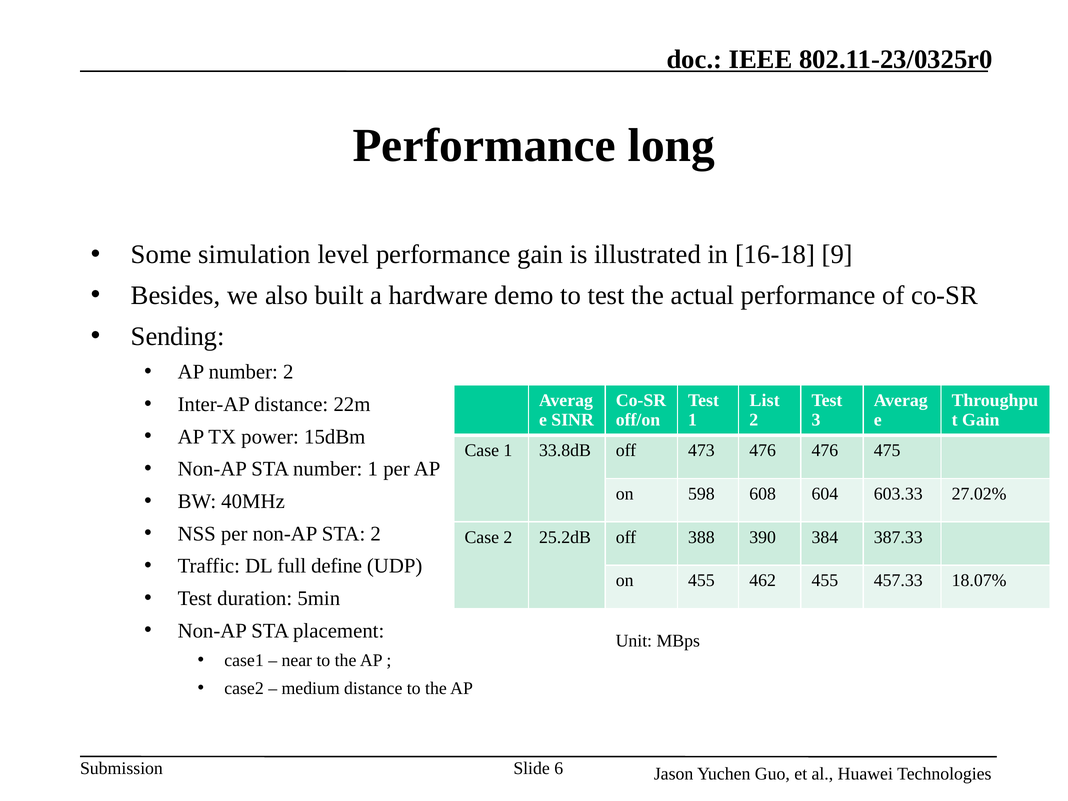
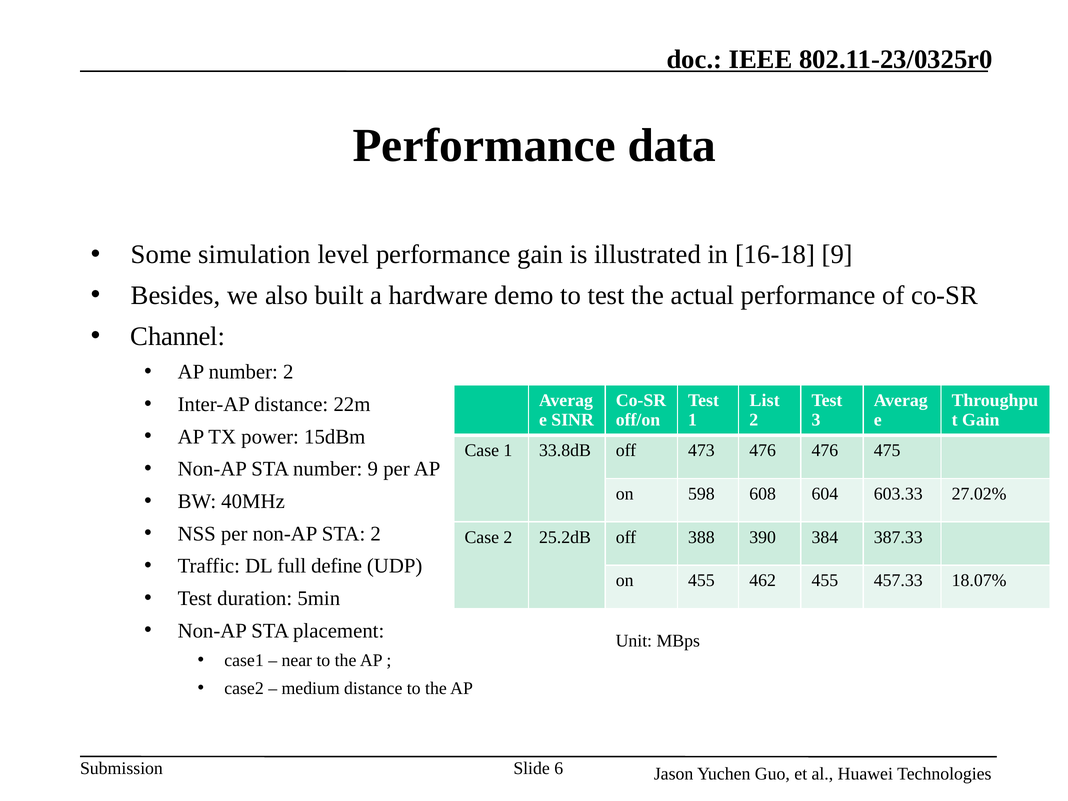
long: long -> data (672, 146)
Sending: Sending -> Channel (178, 337)
number 1: 1 -> 9 (373, 469)
